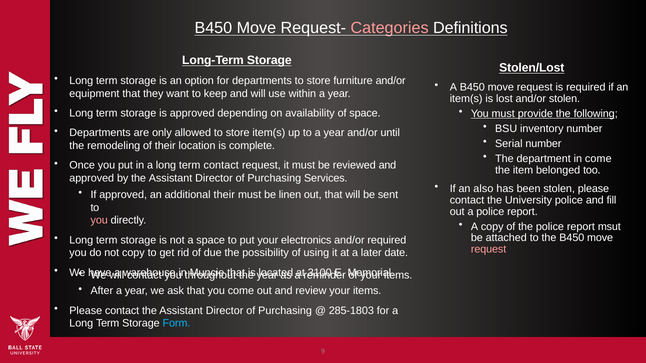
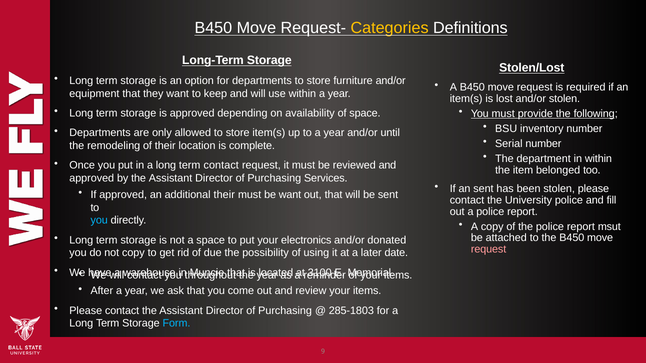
Categories colour: pink -> yellow (390, 28)
in come: come -> within (598, 159)
an also: also -> sent (483, 189)
be linen: linen -> want (290, 195)
you colour: pink -> light blue (99, 221)
and/or required: required -> donated (387, 240)
